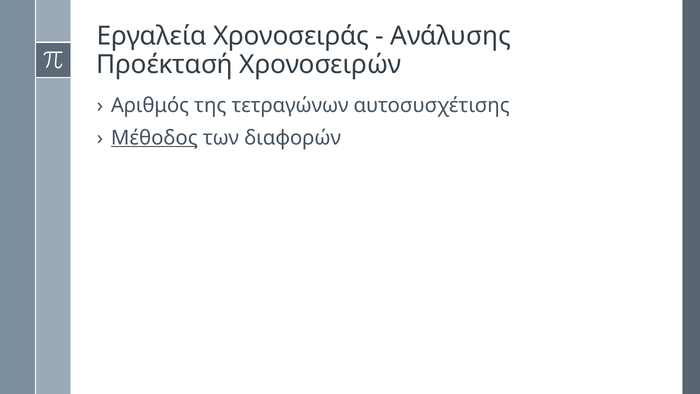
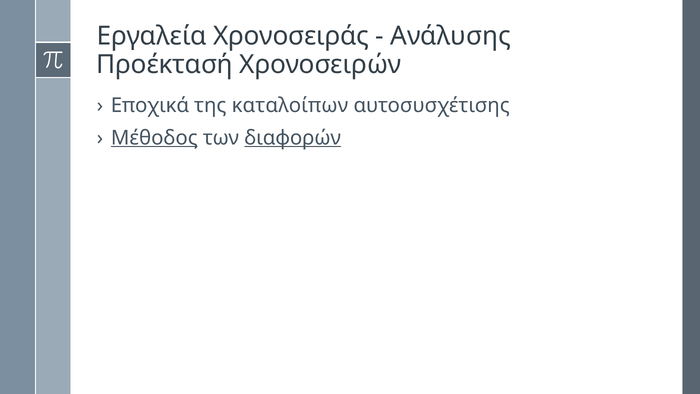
Αριθμός: Αριθμός -> Εποχικά (150, 105)
τετραγώνων: τετραγώνων -> καταλοίπων (290, 105)
διαφορών underline: none -> present (293, 138)
